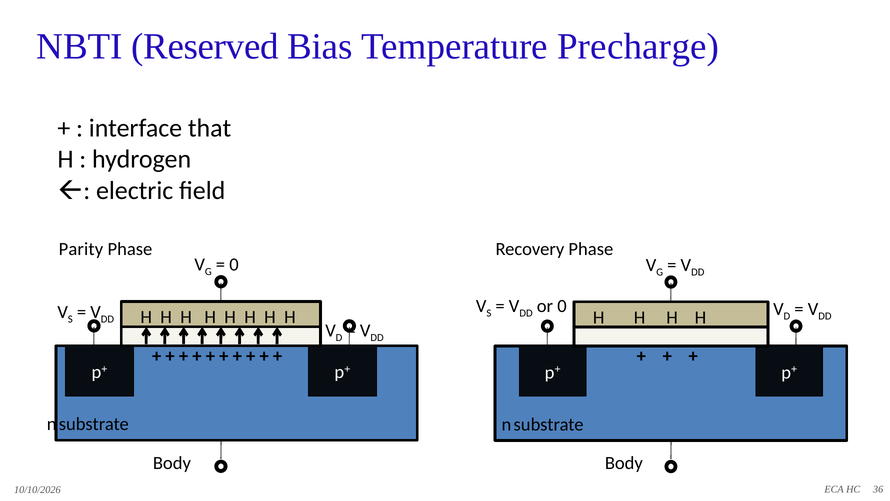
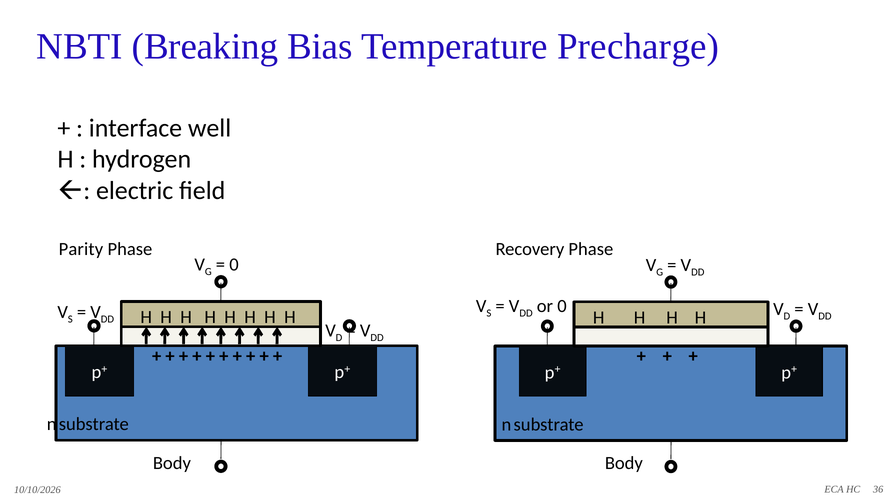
Reserved: Reserved -> Breaking (205, 46)
that: that -> well (210, 128)
